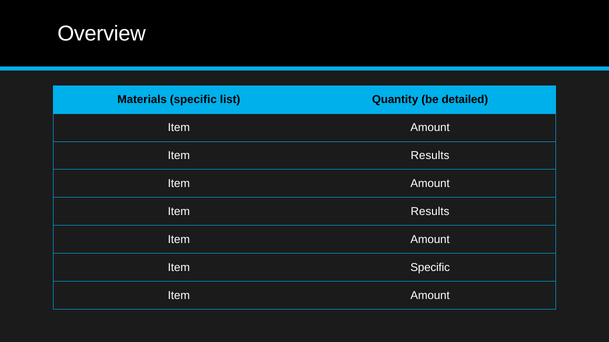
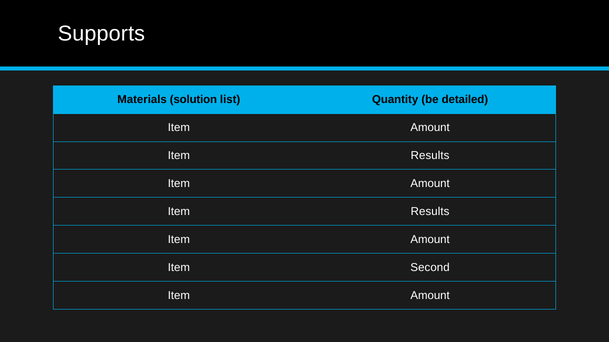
Overview: Overview -> Supports (101, 34)
Materials specific: specific -> solution (193, 100)
Item Specific: Specific -> Second (430, 268)
